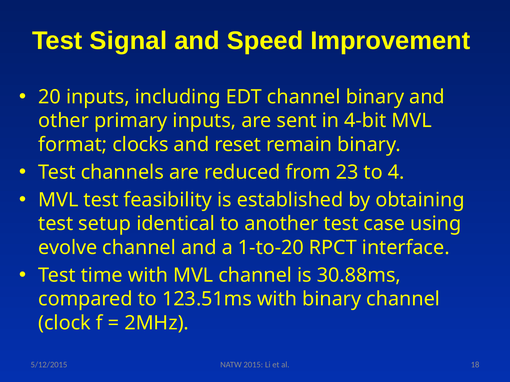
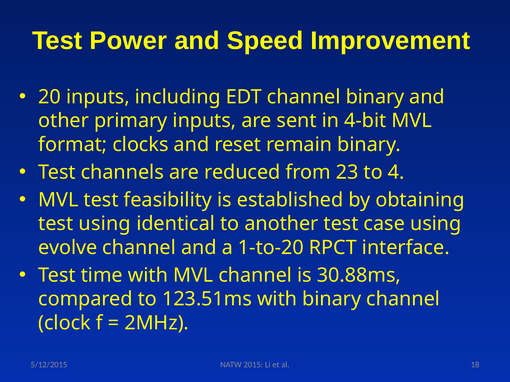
Signal: Signal -> Power (128, 41)
test setup: setup -> using (105, 224)
